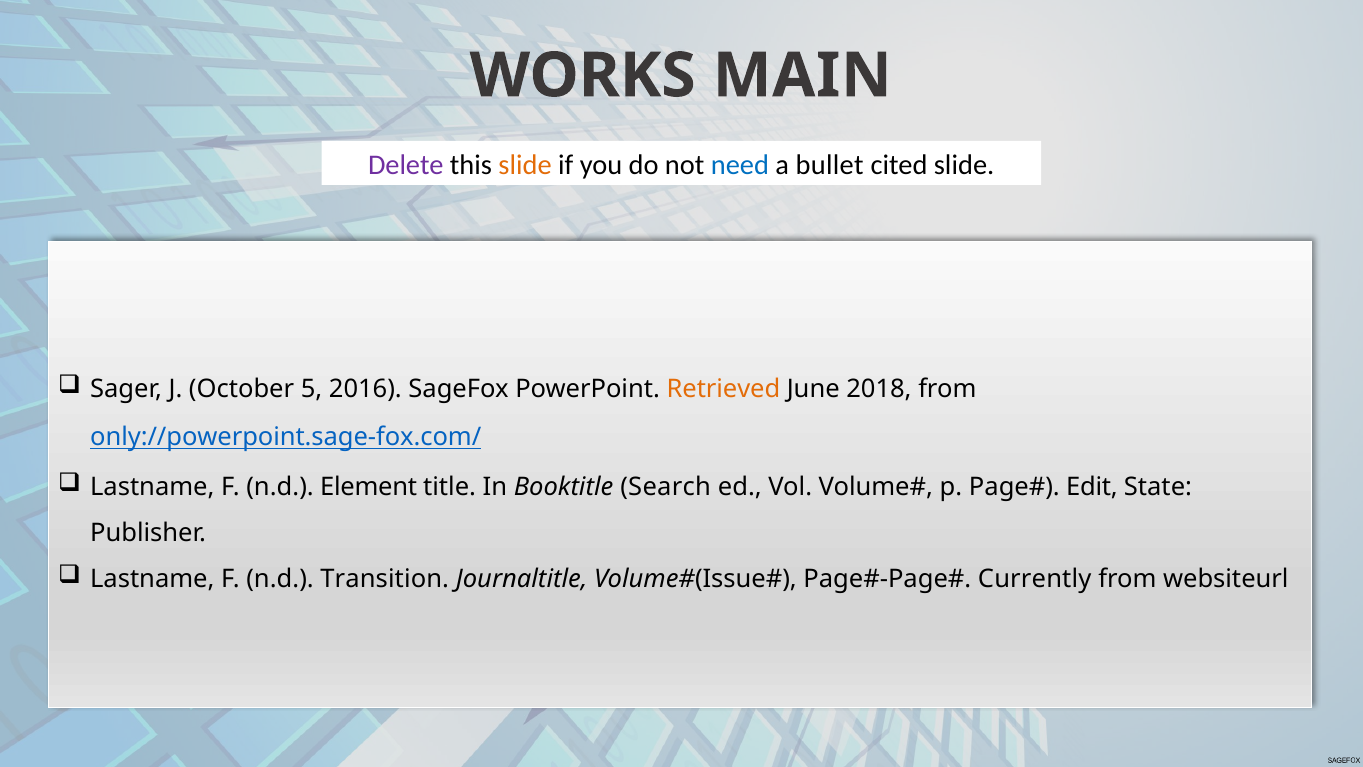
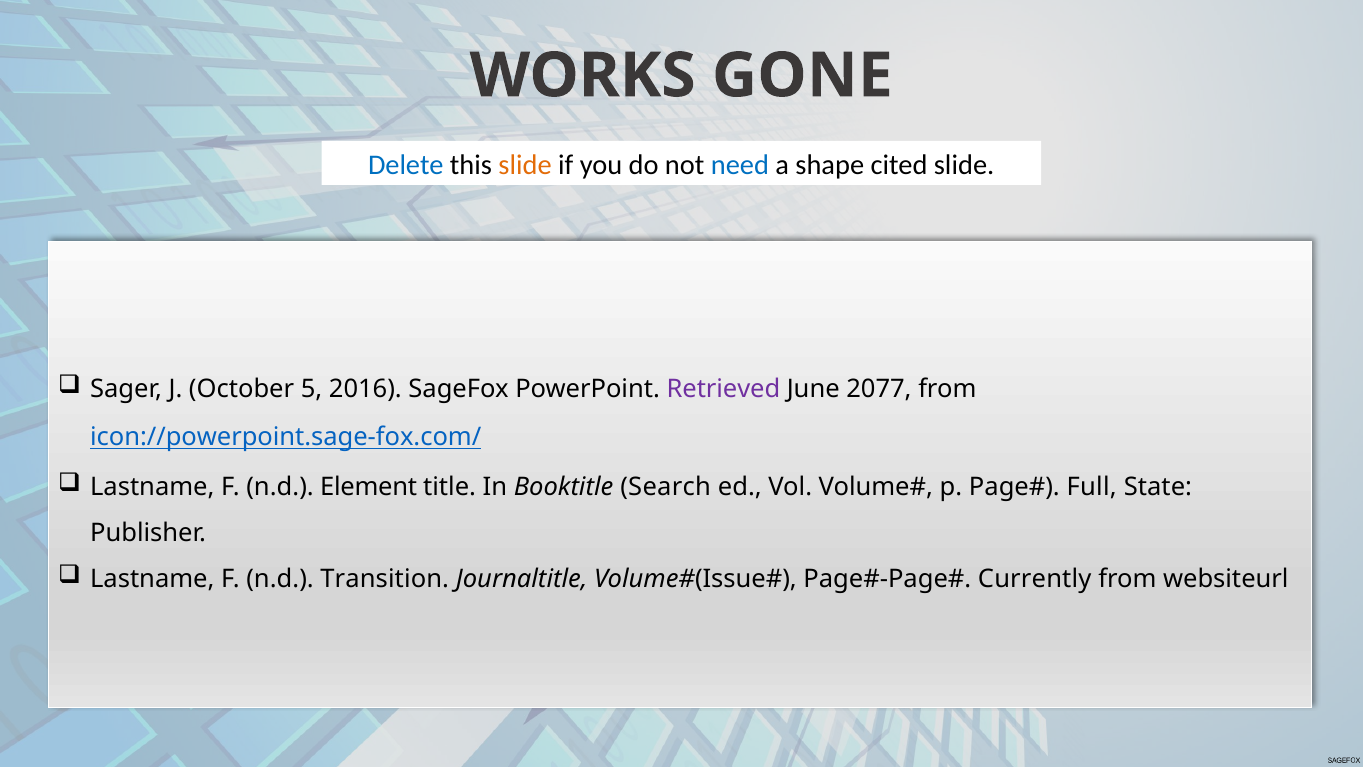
MAIN: MAIN -> GONE (802, 76)
Delete colour: purple -> blue (406, 165)
bullet: bullet -> shape (830, 165)
Retrieved colour: orange -> purple (723, 389)
2018: 2018 -> 2077 (879, 389)
only://powerpoint.sage-fox.com/: only://powerpoint.sage-fox.com/ -> icon://powerpoint.sage-fox.com/ (286, 437)
Edit: Edit -> Full (1092, 487)
